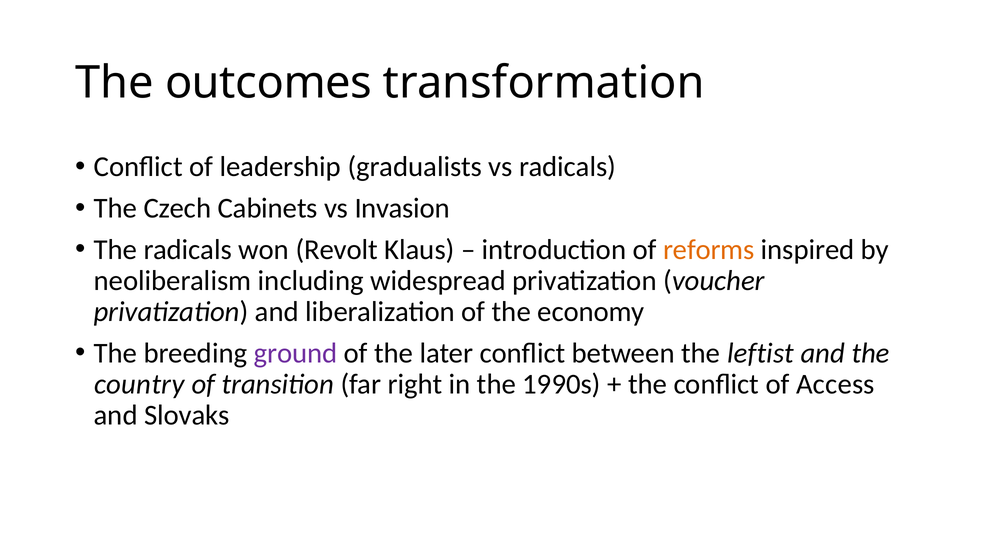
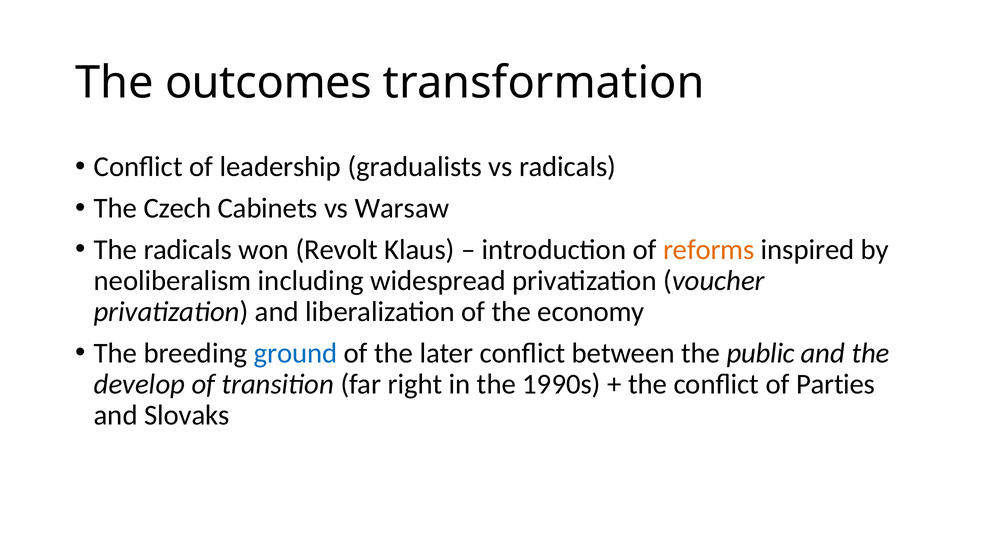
Invasion: Invasion -> Warsaw (402, 208)
ground colour: purple -> blue (296, 353)
leftist: leftist -> public (761, 353)
country: country -> develop (139, 384)
Access: Access -> Parties (836, 384)
